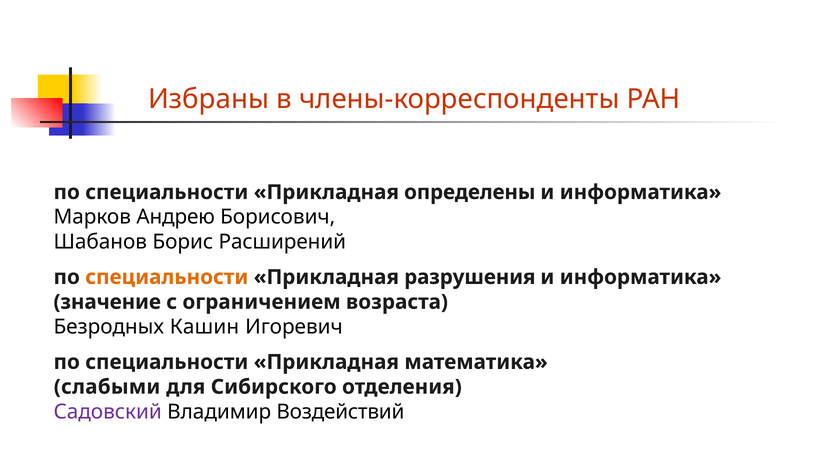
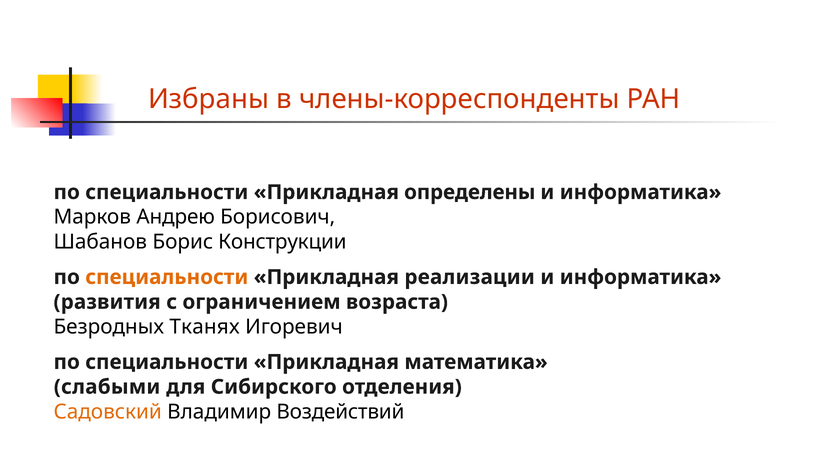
Расширений: Расширений -> Конструкции (282, 242)
разрушения: разрушения -> реализации (470, 277)
значение: значение -> развития (107, 302)
Кашин: Кашин -> Тканях (205, 327)
Садовский colour: purple -> orange (108, 412)
